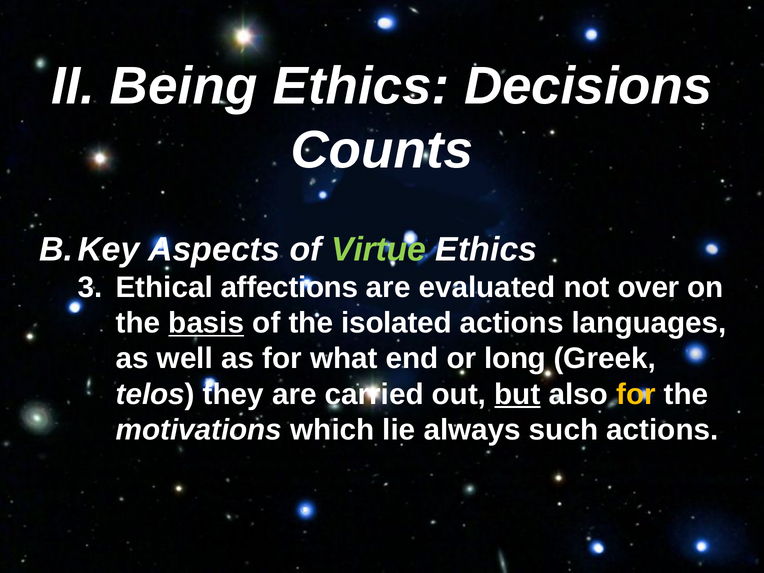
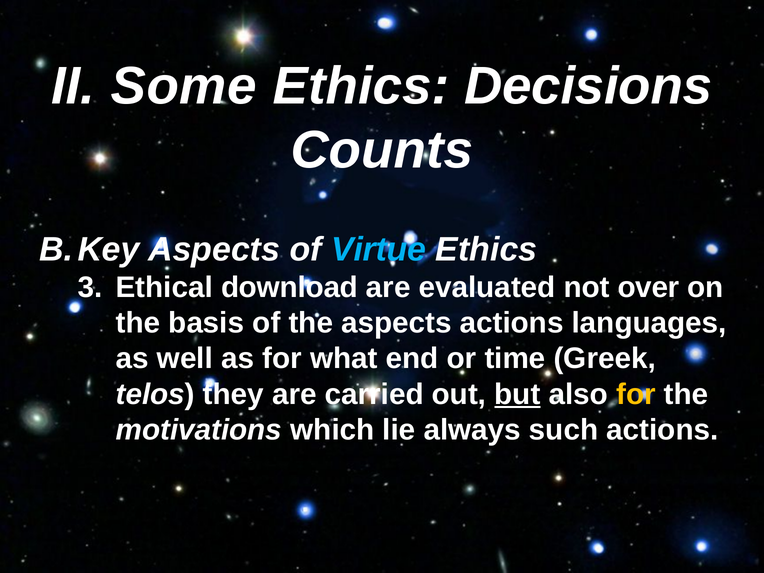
Being: Being -> Some (184, 86)
Virtue colour: light green -> light blue (379, 249)
affections: affections -> download (290, 287)
basis underline: present -> none (206, 323)
the isolated: isolated -> aspects (396, 323)
long: long -> time (515, 359)
